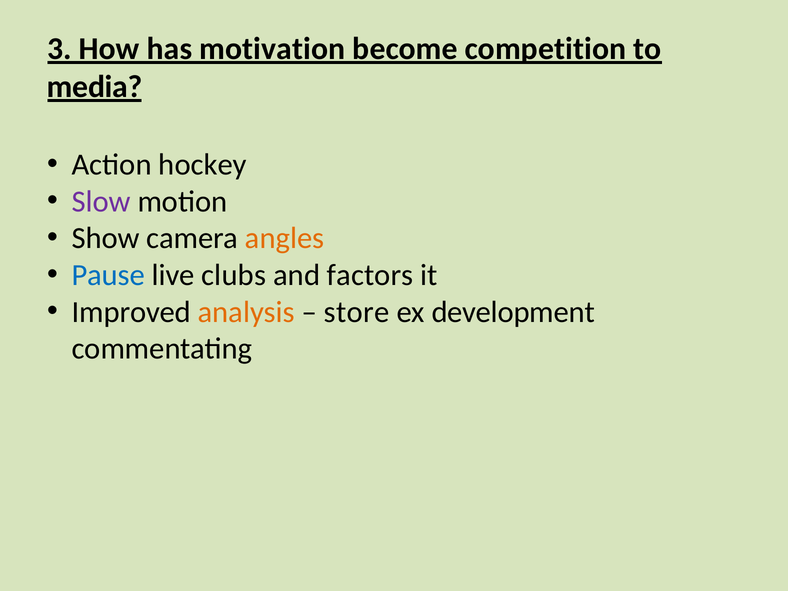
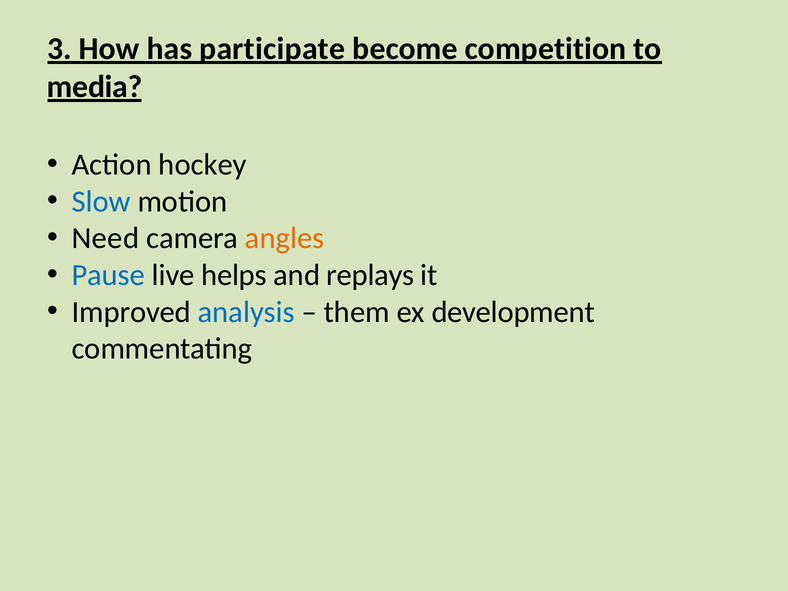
motivation: motivation -> participate (272, 49)
Slow colour: purple -> blue (101, 202)
Show: Show -> Need (105, 238)
clubs: clubs -> helps (234, 275)
factors: factors -> replays (370, 275)
analysis colour: orange -> blue (246, 312)
store: store -> them (357, 312)
